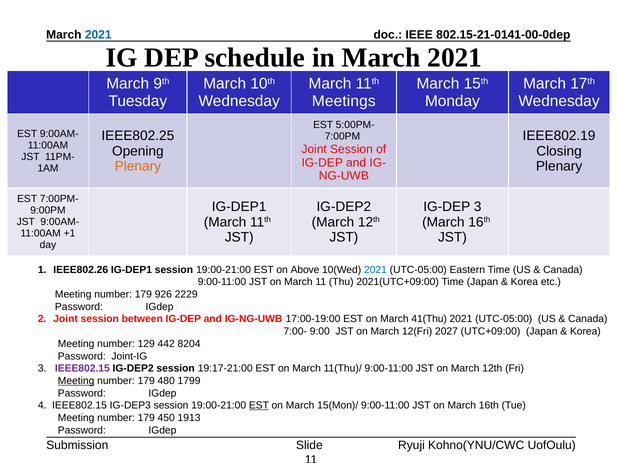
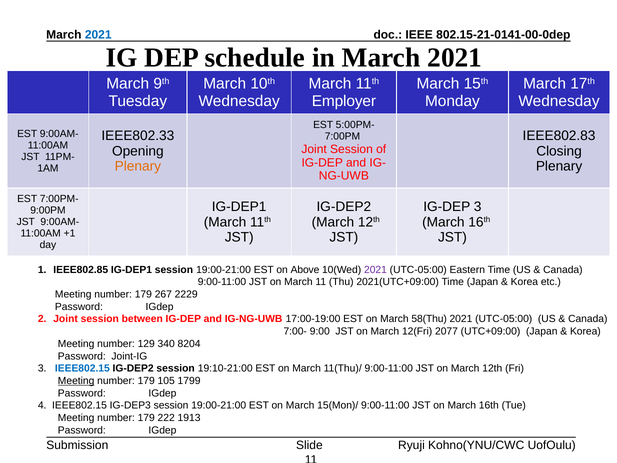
Meetings: Meetings -> Employer (344, 101)
IEEE802.25: IEEE802.25 -> IEEE802.33 (138, 136)
IEEE802.19: IEEE802.19 -> IEEE802.83 (559, 136)
IEEE802.26: IEEE802.26 -> IEEE802.85 (81, 270)
2021 colour: blue -> purple (375, 270)
926: 926 -> 267 (163, 294)
41(Thu: 41(Thu -> 58(Thu (429, 319)
2027: 2027 -> 2077 (446, 331)
442: 442 -> 340 (166, 344)
IEEE802.15 colour: purple -> blue (82, 368)
19:17-21:00: 19:17-21:00 -> 19:10-21:00 (225, 368)
480: 480 -> 105 (166, 381)
EST underline: present -> none (259, 405)
450: 450 -> 222 (166, 418)
